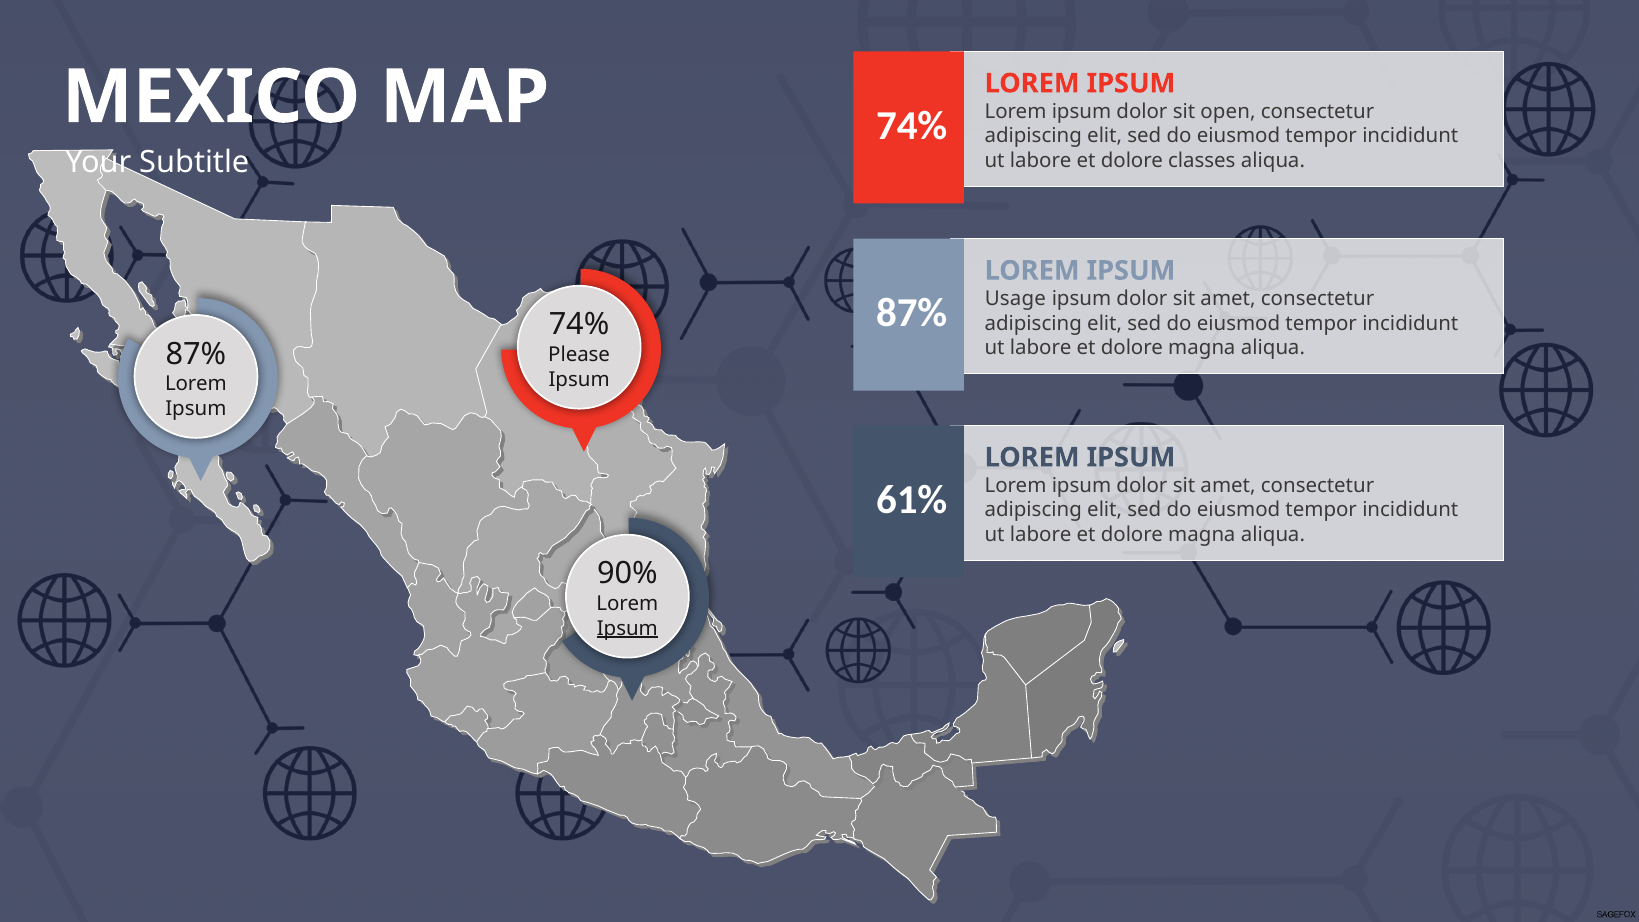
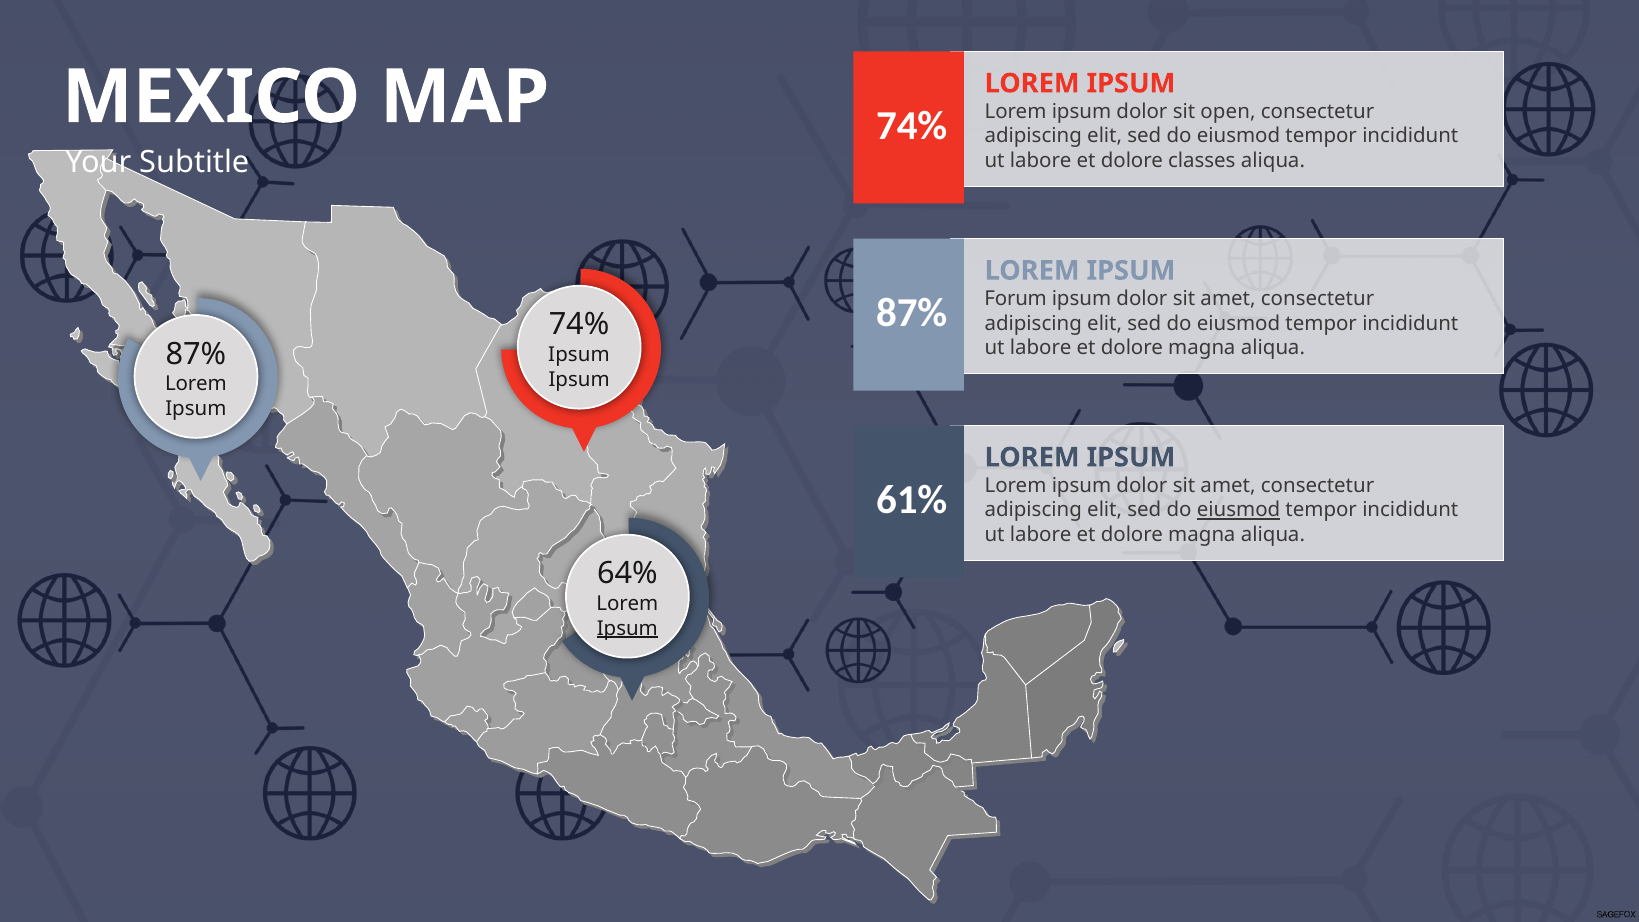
Usage: Usage -> Forum (1016, 299)
Please: Please -> Ipsum (579, 355)
eiusmod underline: none -> present (1239, 510)
90%: 90% -> 64% (627, 574)
